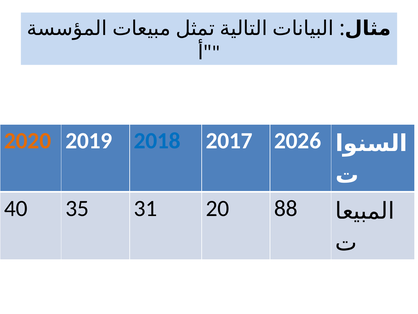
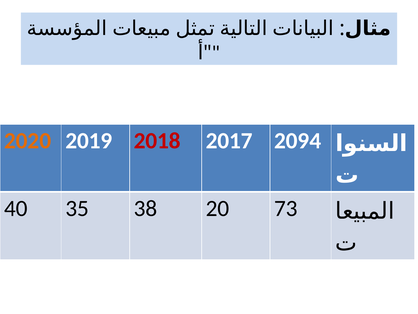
2018 colour: blue -> red (157, 141)
2026: 2026 -> 2094 (298, 141)
31: 31 -> 38 (146, 208)
88: 88 -> 73 (286, 208)
